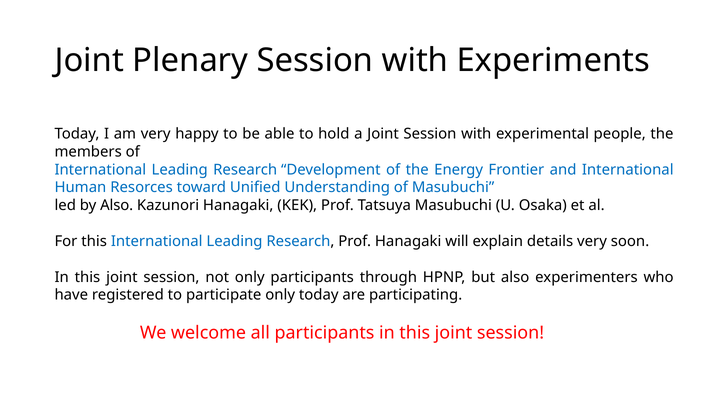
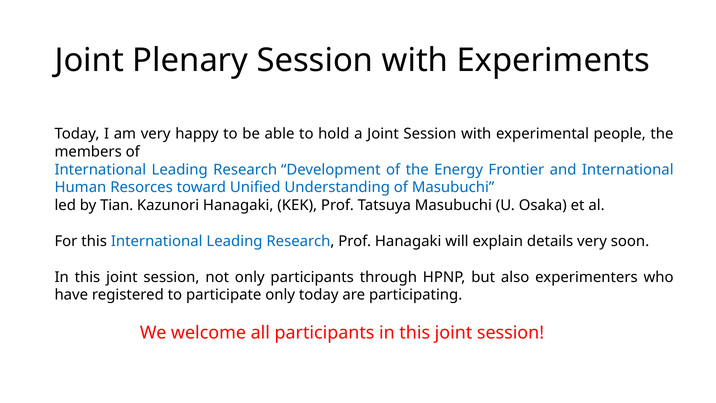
by Also: Also -> Tian (117, 205)
